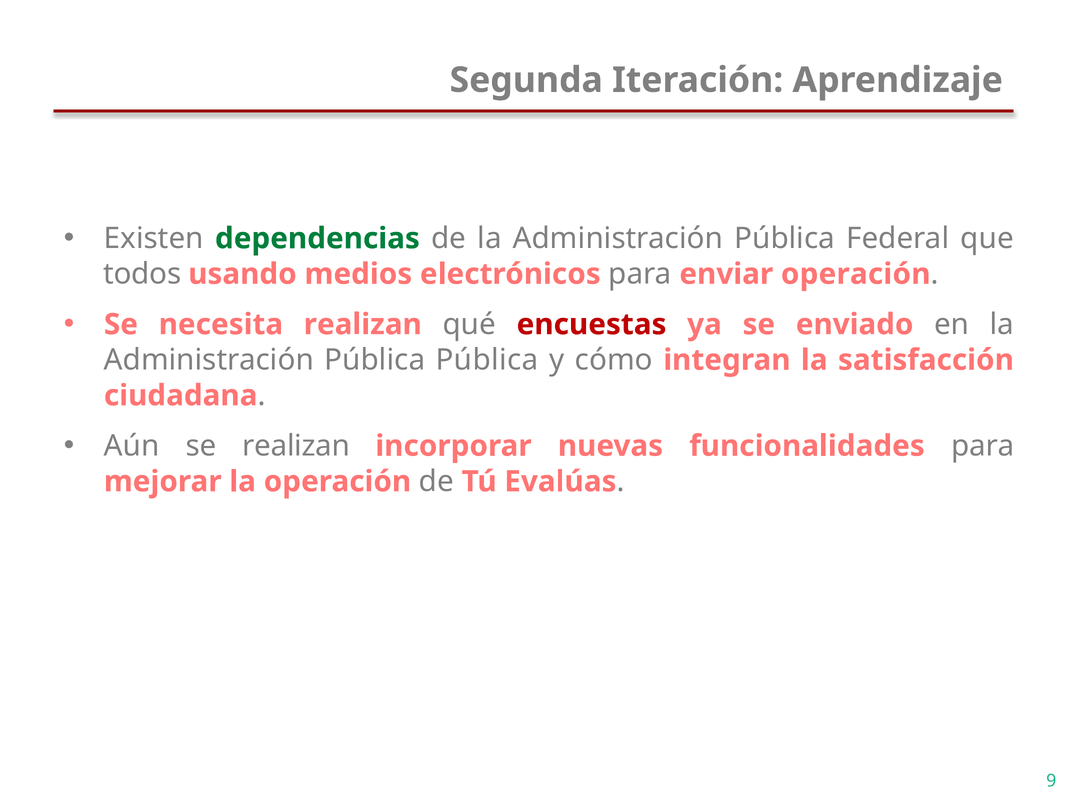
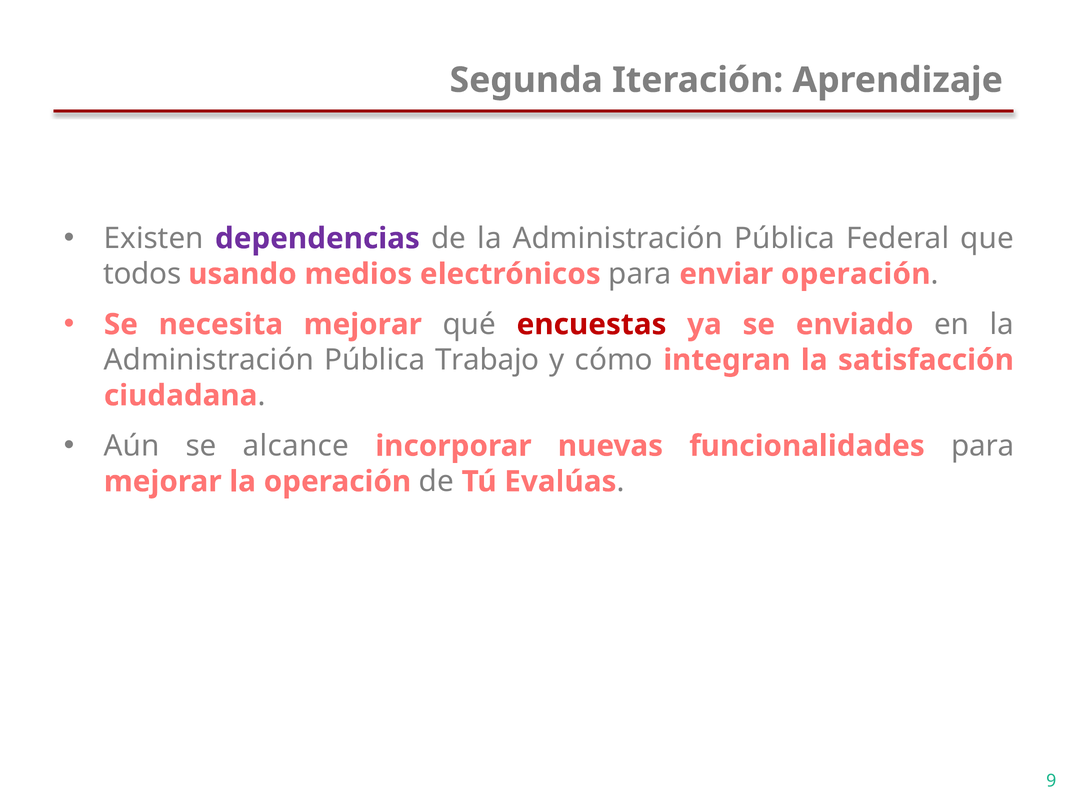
dependencias colour: green -> purple (317, 239)
necesita realizan: realizan -> mejorar (363, 325)
Pública Pública: Pública -> Trabajo (487, 360)
se realizan: realizan -> alcance (296, 446)
